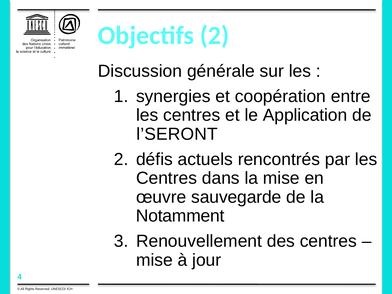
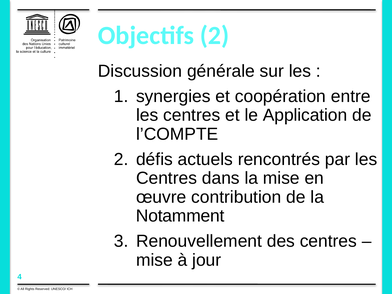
l’SERONT: l’SERONT -> l’COMPTE (177, 134)
sauvegarde: sauvegarde -> contribution (236, 197)
